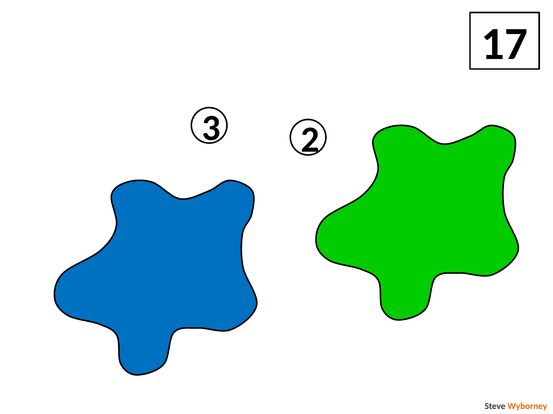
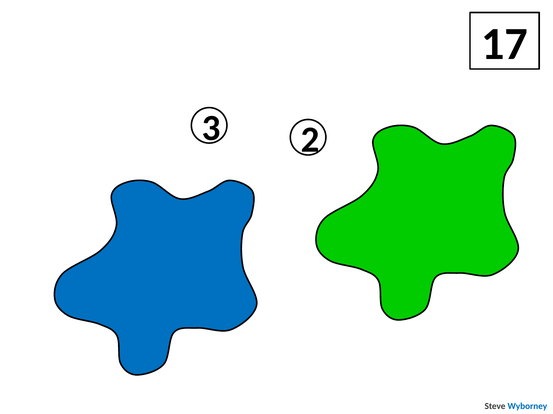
Wyborney colour: orange -> blue (527, 407)
